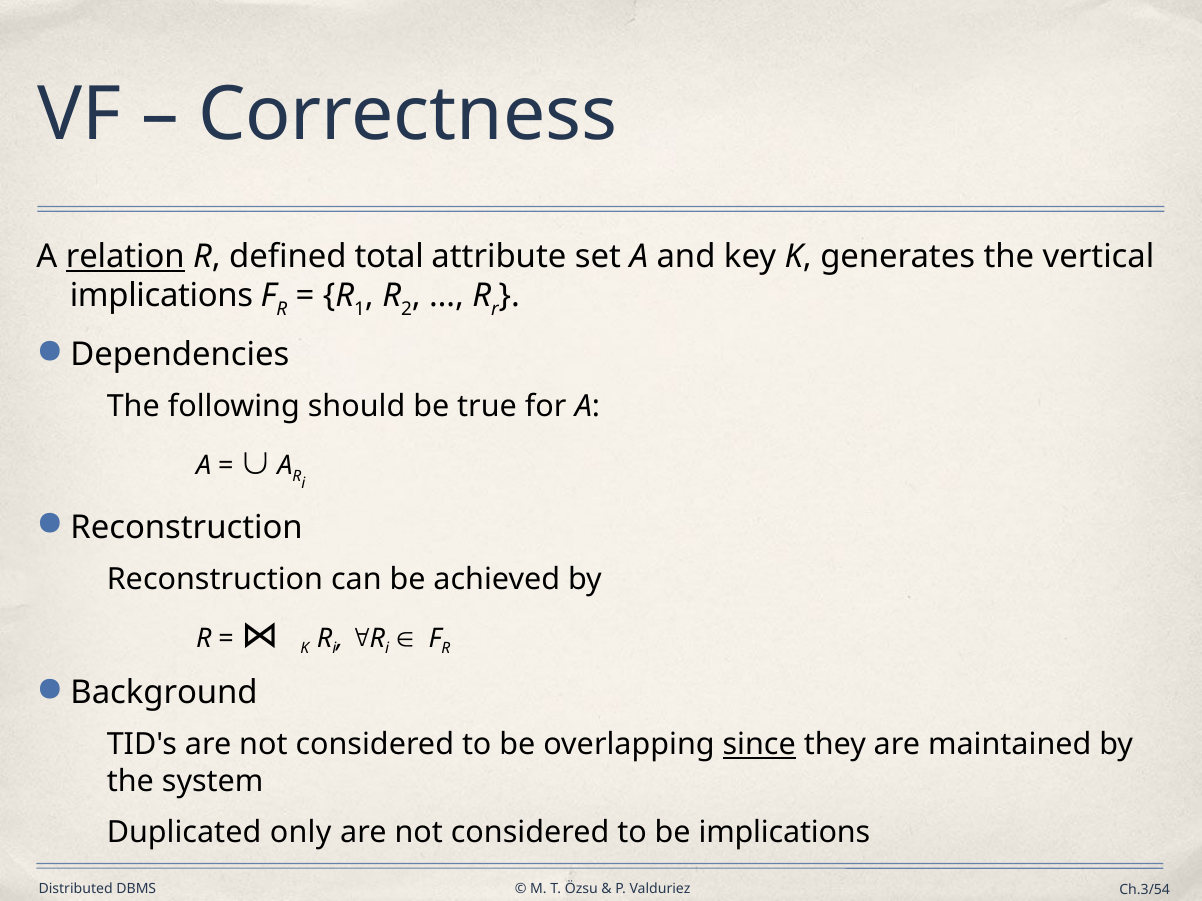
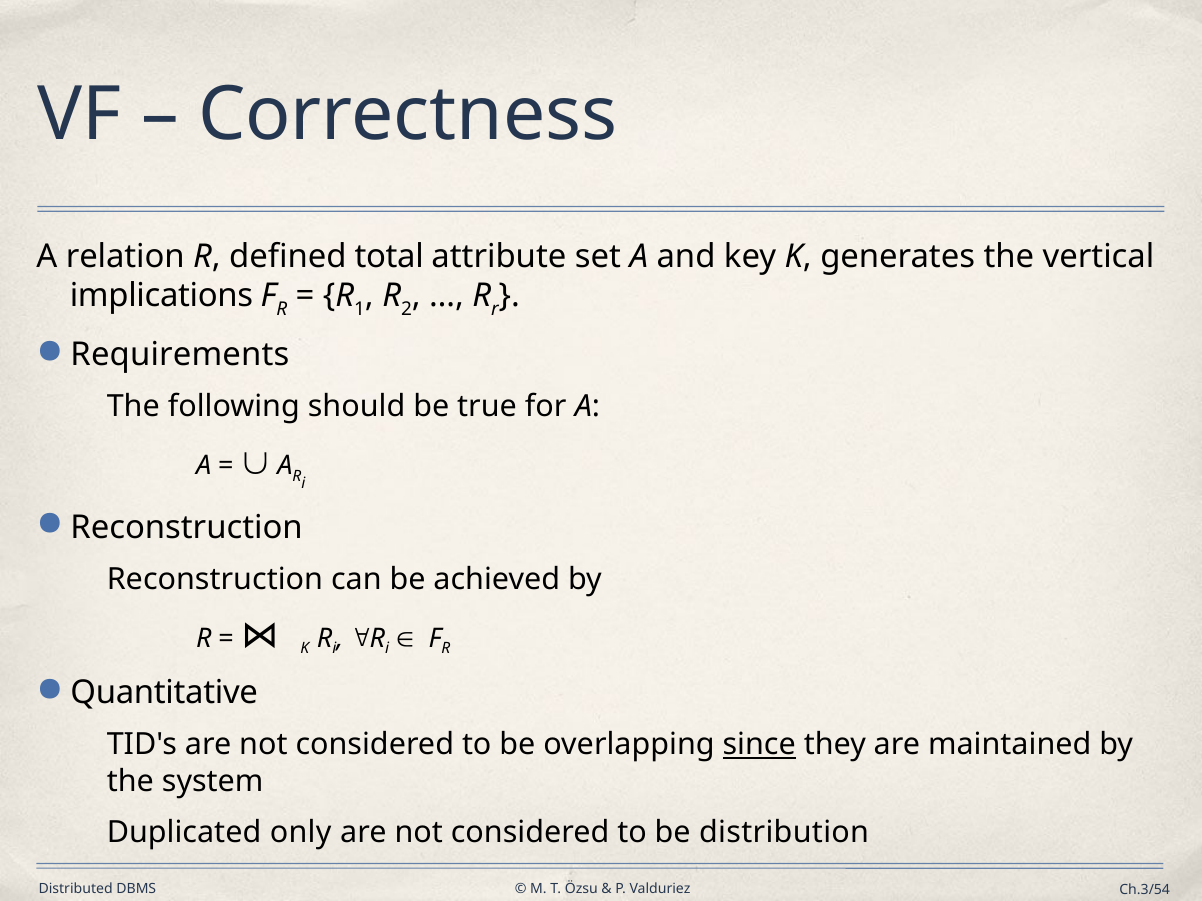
relation underline: present -> none (125, 257)
Dependencies: Dependencies -> Requirements (180, 355)
Background: Background -> Quantitative (164, 693)
be implications: implications -> distribution (784, 833)
